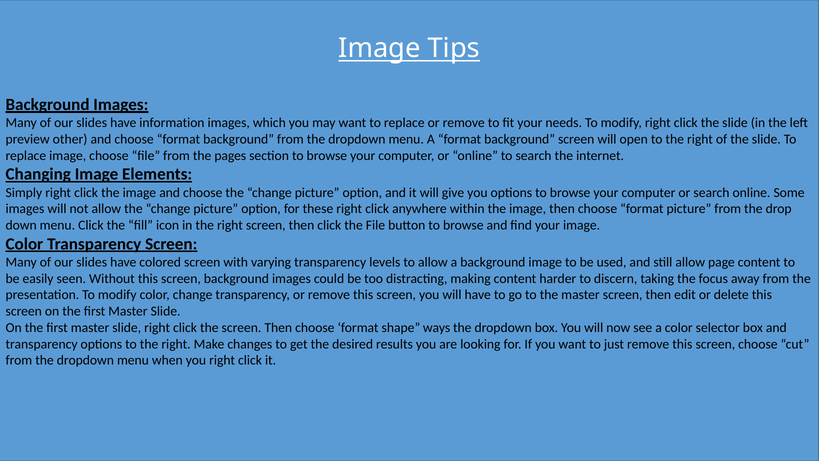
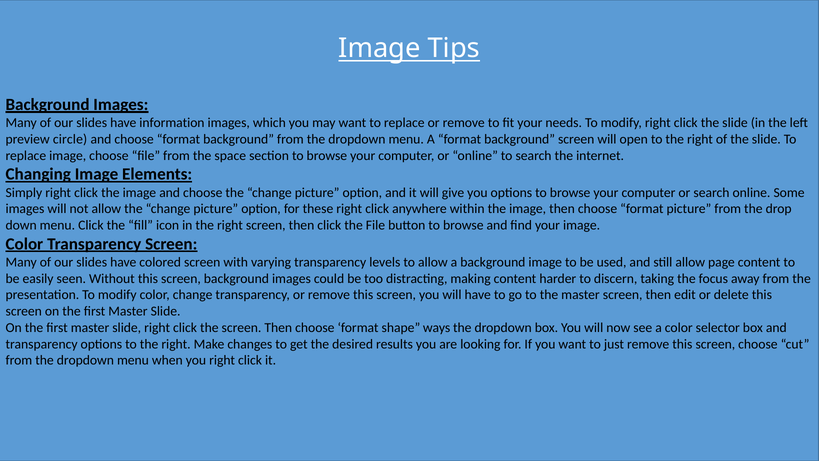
other: other -> circle (70, 139)
pages: pages -> space (230, 156)
